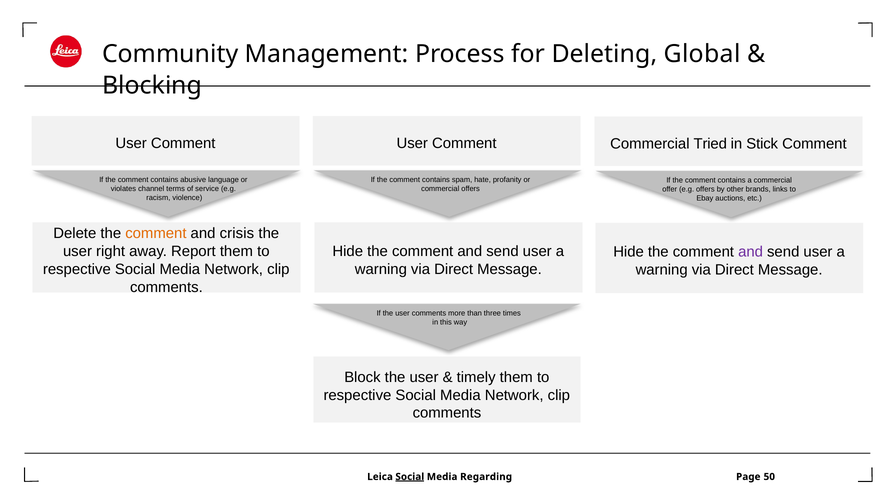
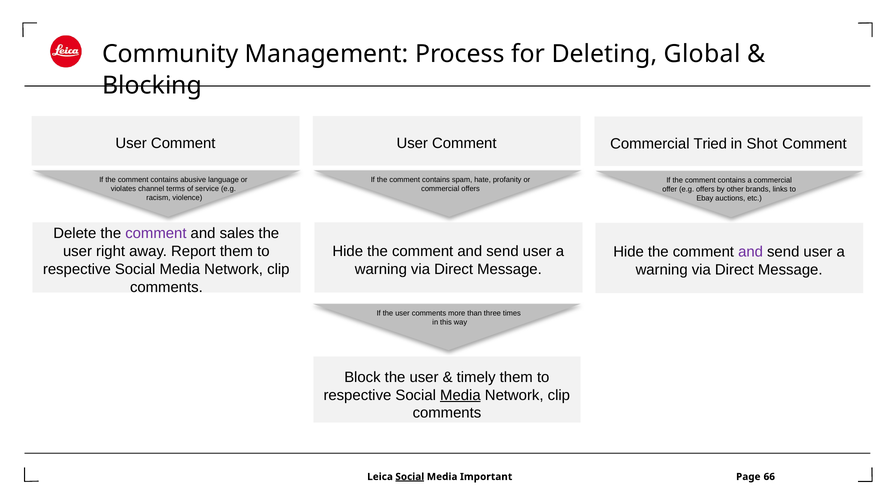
Stick: Stick -> Shot (762, 144)
comment colour: orange -> purple (156, 233)
crisis: crisis -> sales (237, 233)
Media underline: none -> present (460, 395)
Regarding: Regarding -> Important (486, 476)
50: 50 -> 66 (769, 476)
